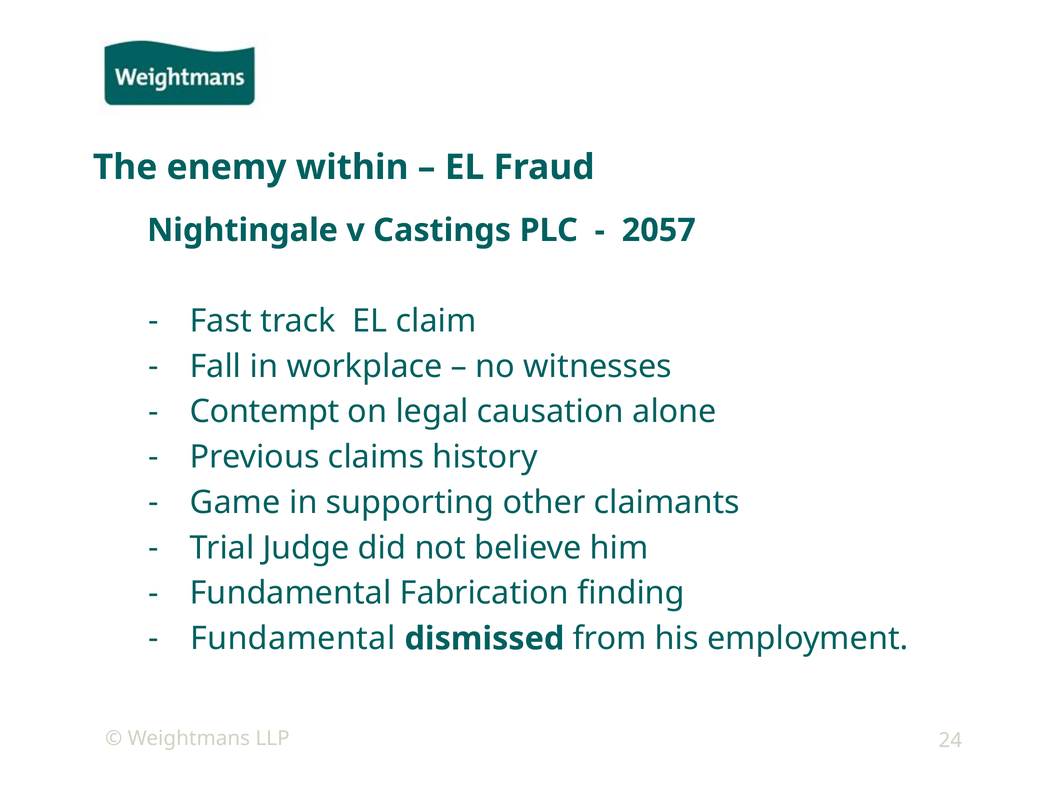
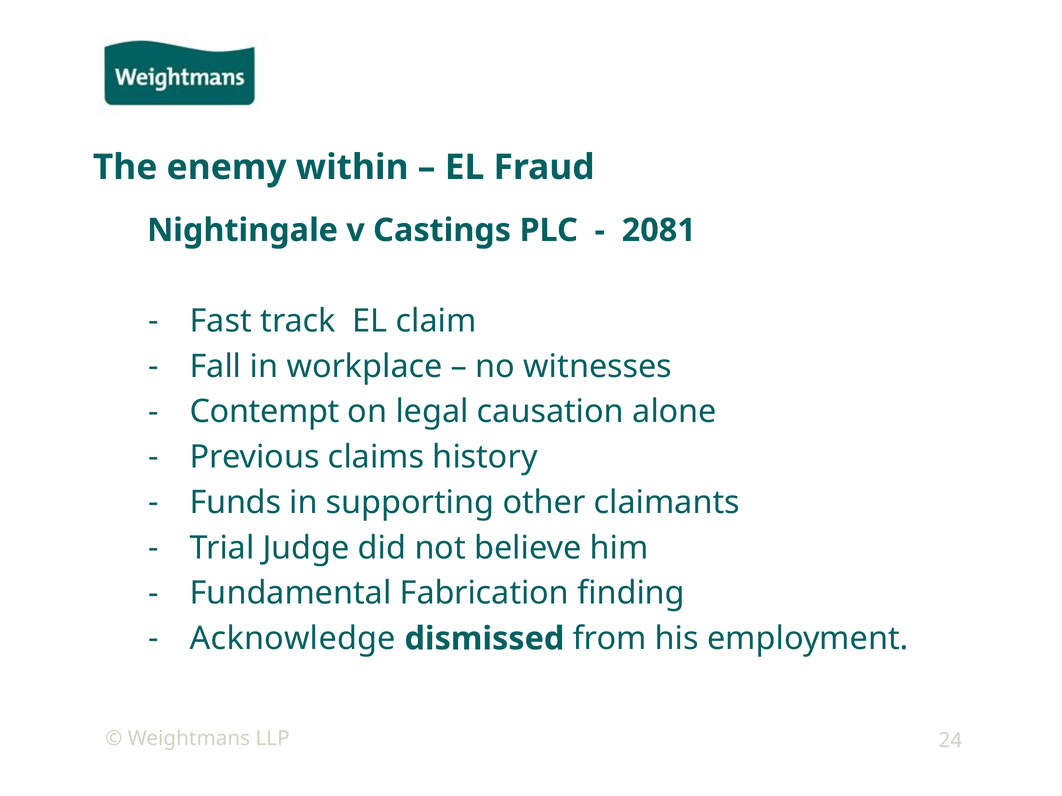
2057: 2057 -> 2081 (659, 230)
Game: Game -> Funds (235, 503)
Fundamental: Fundamental -> Acknowledge (293, 639)
